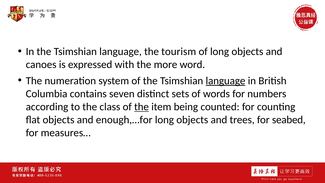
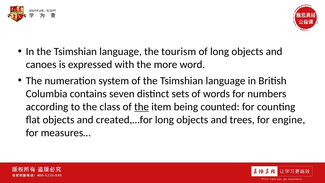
language underline: present -> none (226, 81)
enough,…for: enough,…for -> created,…for (124, 120)
seabed: seabed -> engine (289, 120)
